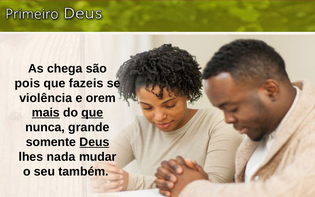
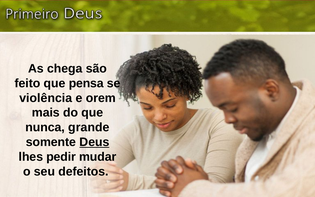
pois: pois -> feito (27, 83)
fazeis: fazeis -> pensa (86, 83)
mais underline: present -> none (46, 113)
que underline: present -> none (92, 113)
nada: nada -> pedir (61, 157)
também: também -> defeitos (83, 171)
